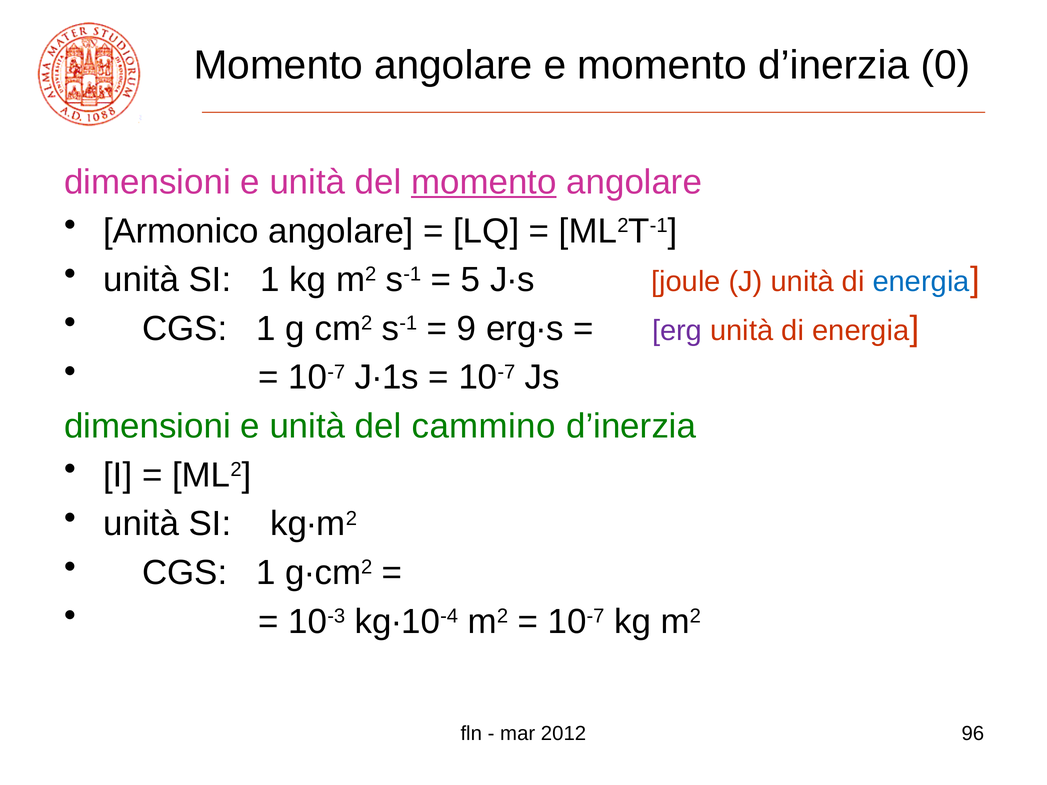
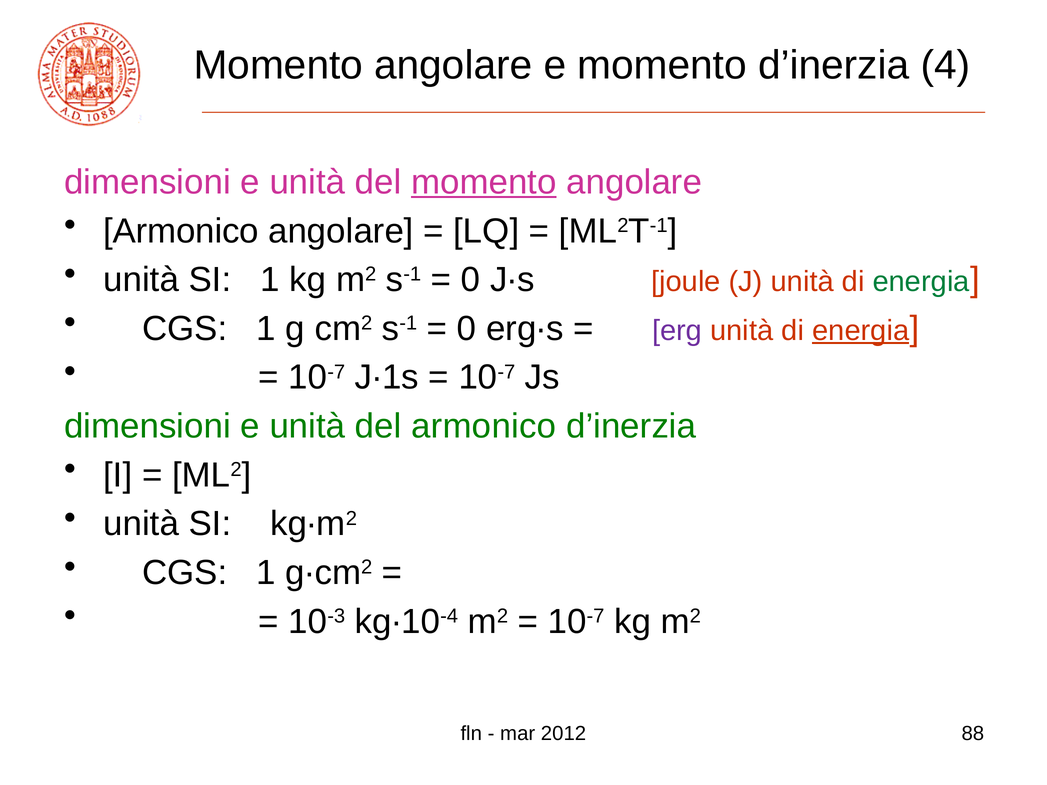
0: 0 -> 4 (946, 65)
5: 5 -> 0 (471, 280)
energia colour: blue -> green (921, 282)
9: 9 -> 0 (467, 329)
energia underline: none -> present (861, 331)
del cammino: cammino -> armonico (484, 426)
96: 96 -> 88 (973, 734)
